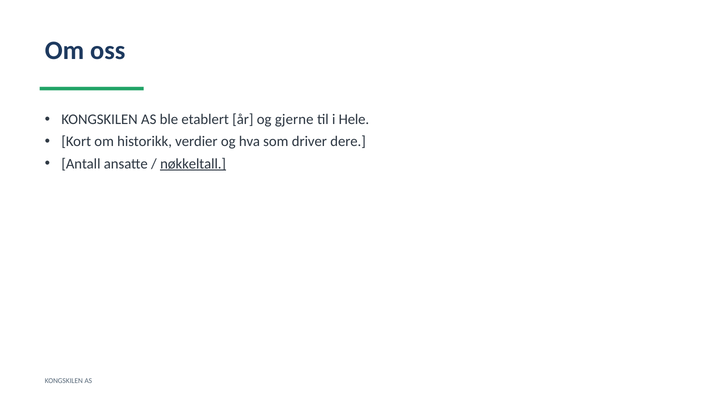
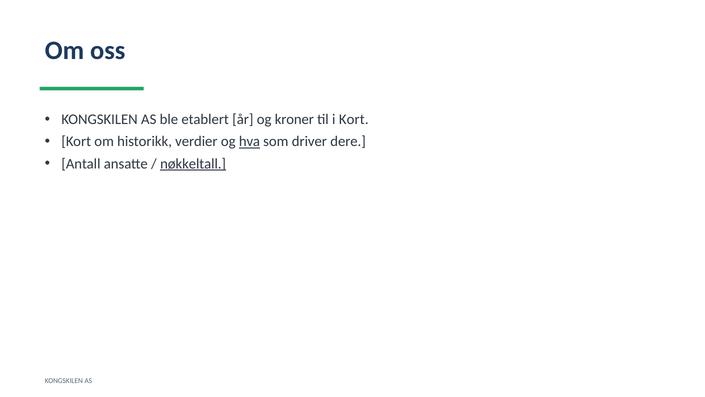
gjerne: gjerne -> kroner (294, 119)
i Hele: Hele -> Kort (354, 119)
hva underline: none -> present (249, 141)
